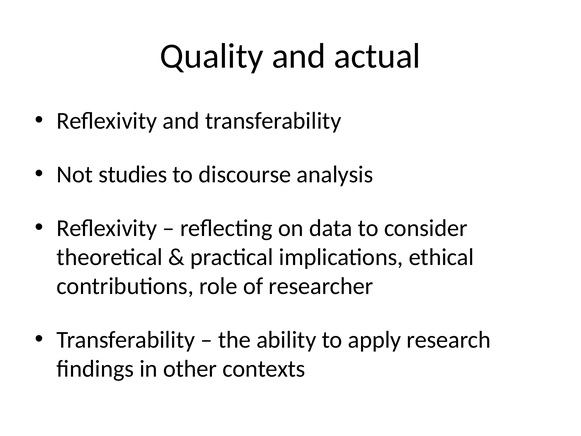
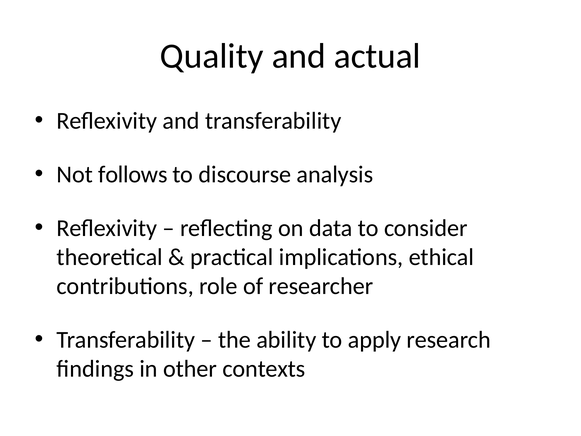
studies: studies -> follows (133, 174)
